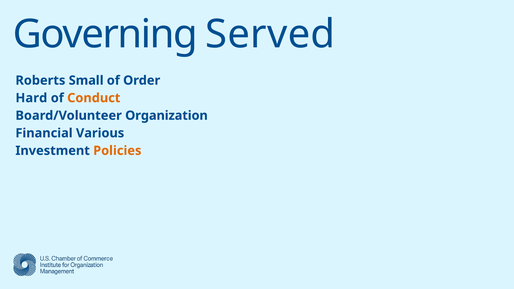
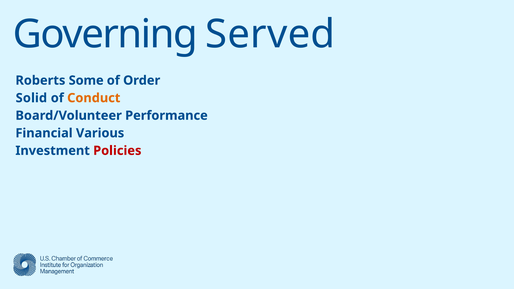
Small: Small -> Some (86, 80)
Hard: Hard -> Solid (31, 98)
Organization: Organization -> Performance (166, 116)
Policies colour: orange -> red (117, 151)
